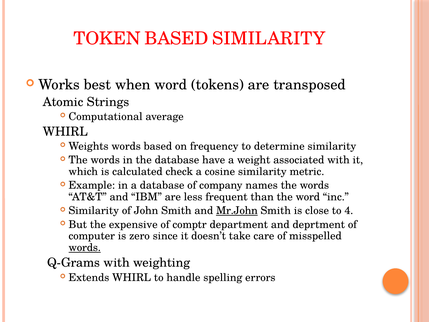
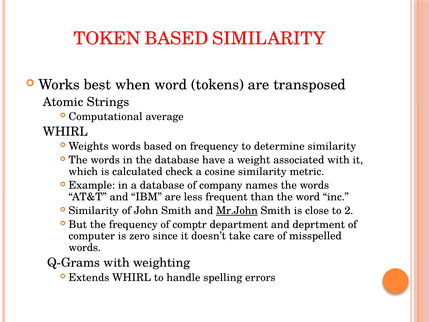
4: 4 -> 2 (349, 211)
the expensive: expensive -> frequency (133, 224)
words underline: present -> none (85, 248)
